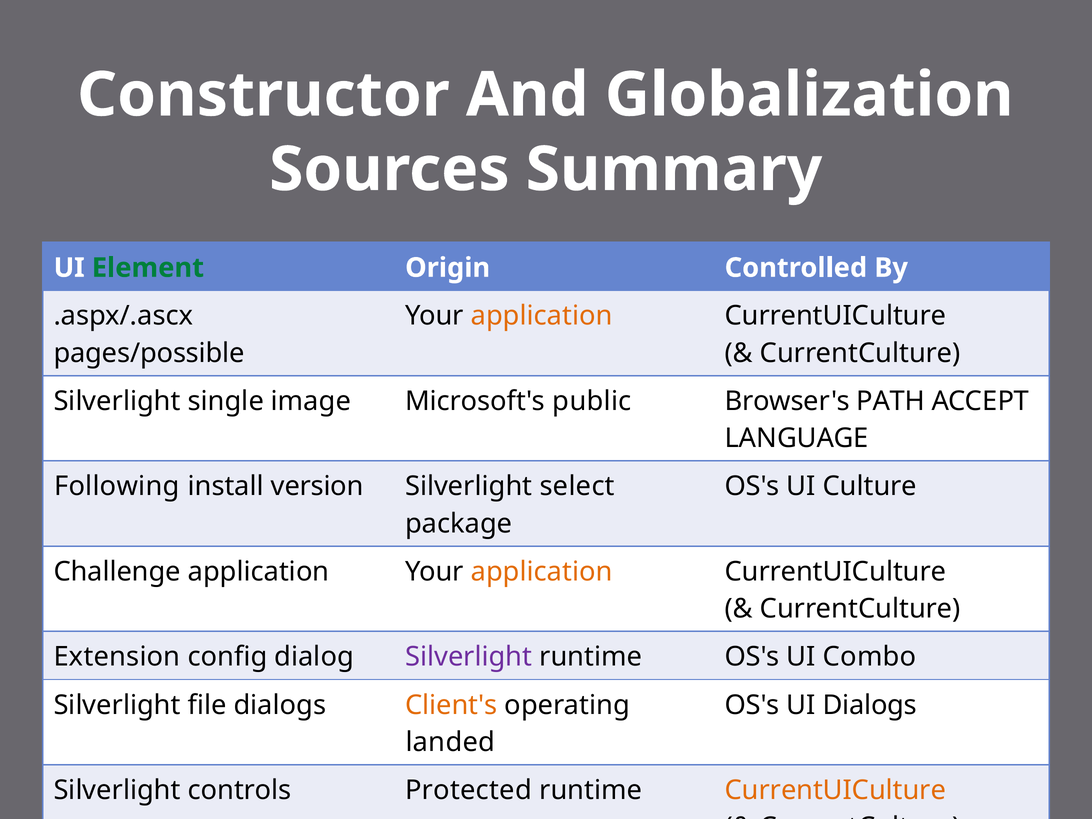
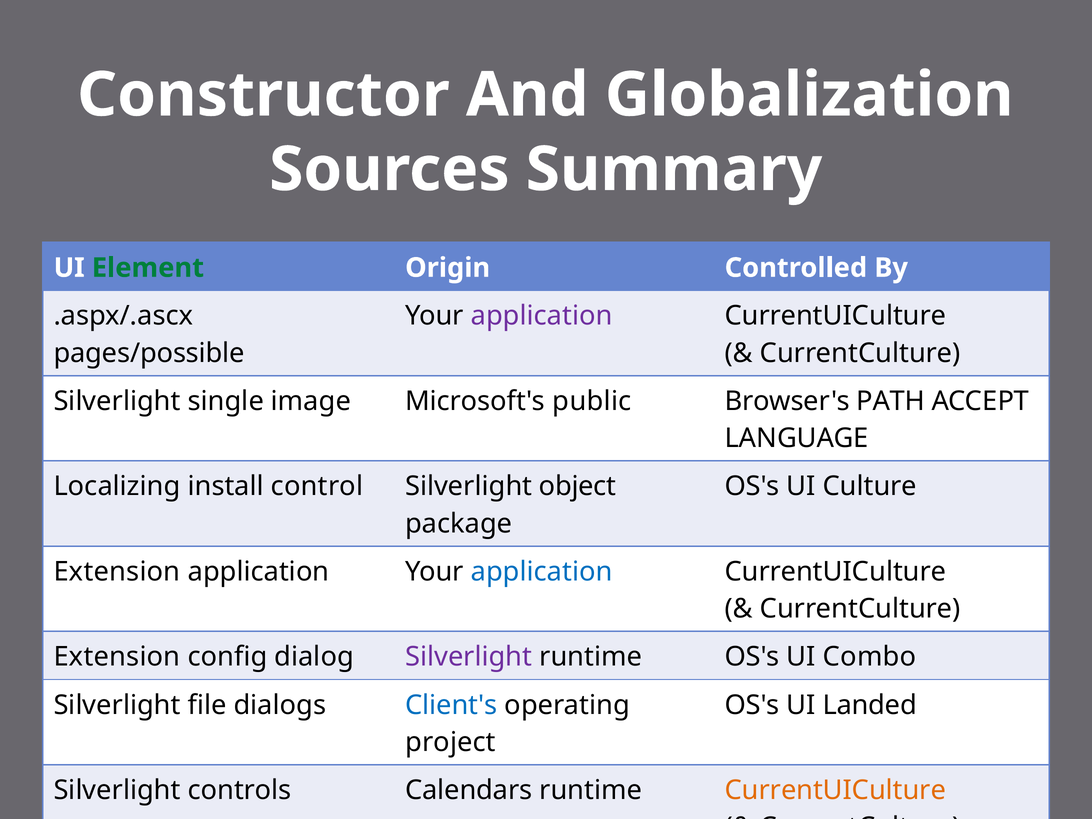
application colour: orange -> purple (542, 316)
Following: Following -> Localizing (117, 486)
version: version -> control (317, 486)
select: select -> object (578, 486)
Challenge: Challenge -> Extension (117, 572)
application colour: orange -> blue (542, 572)
Client's colour: orange -> blue (451, 705)
UI Dialogs: Dialogs -> Landed (870, 705)
landed: landed -> project (450, 742)
Protected: Protected -> Calendars (469, 790)
